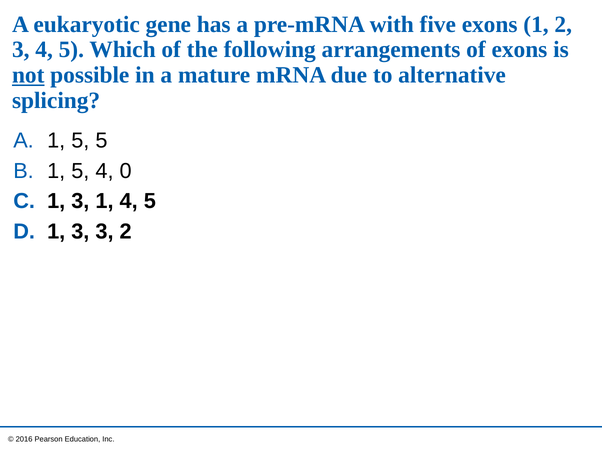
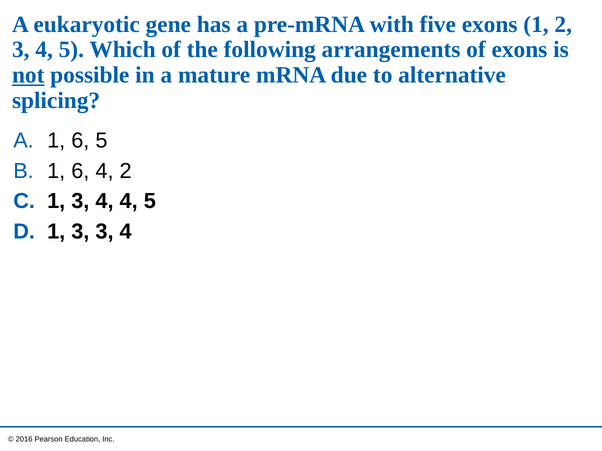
A 1 5: 5 -> 6 (80, 141)
5: 5 -> 6 (80, 171)
4 0: 0 -> 2 (126, 171)
1 3 1: 1 -> 4 (104, 202)
3 3 2: 2 -> 4 (126, 232)
